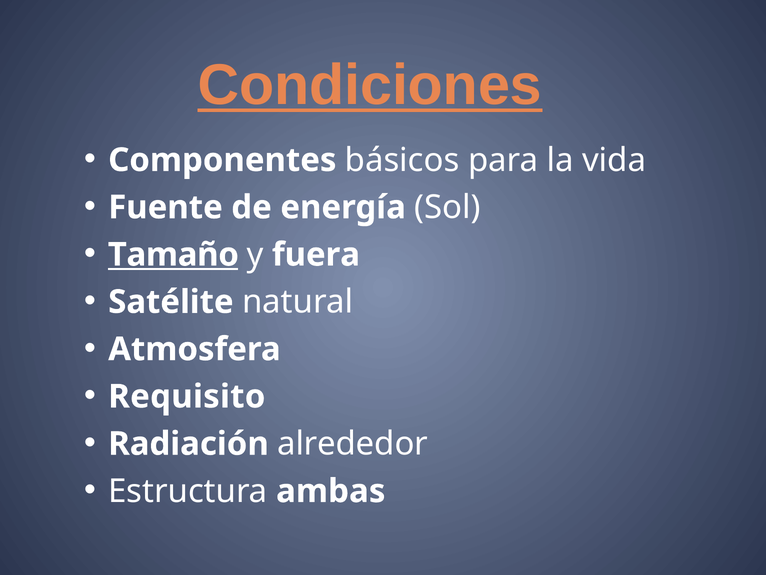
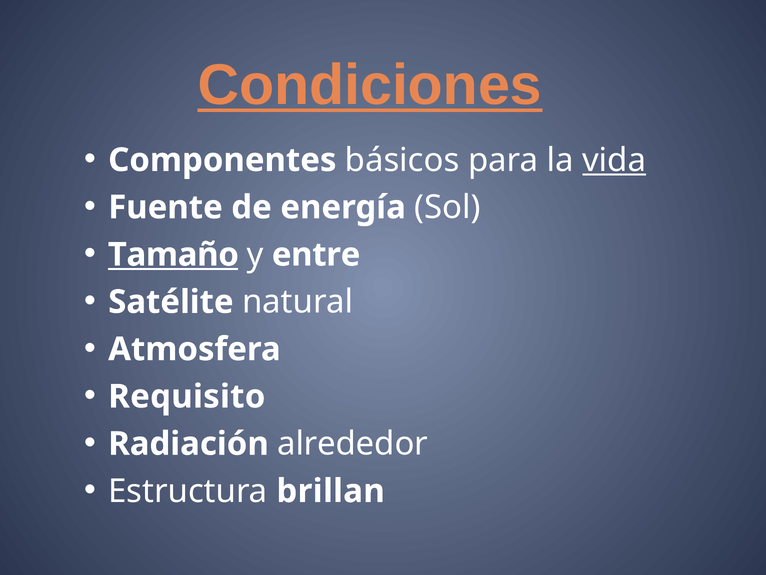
vida underline: none -> present (614, 160)
fuera: fuera -> entre (316, 254)
ambas: ambas -> brillan (331, 491)
